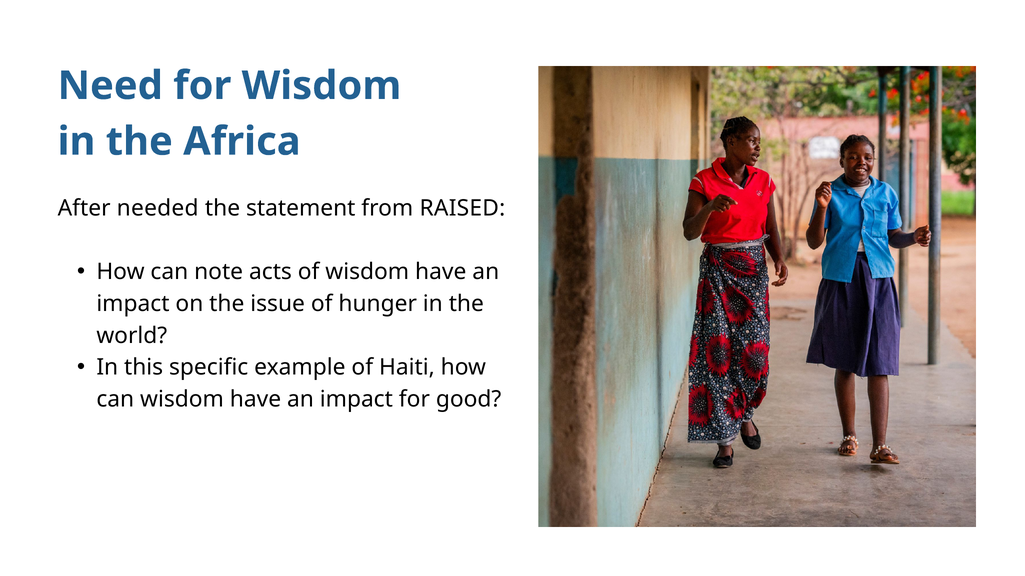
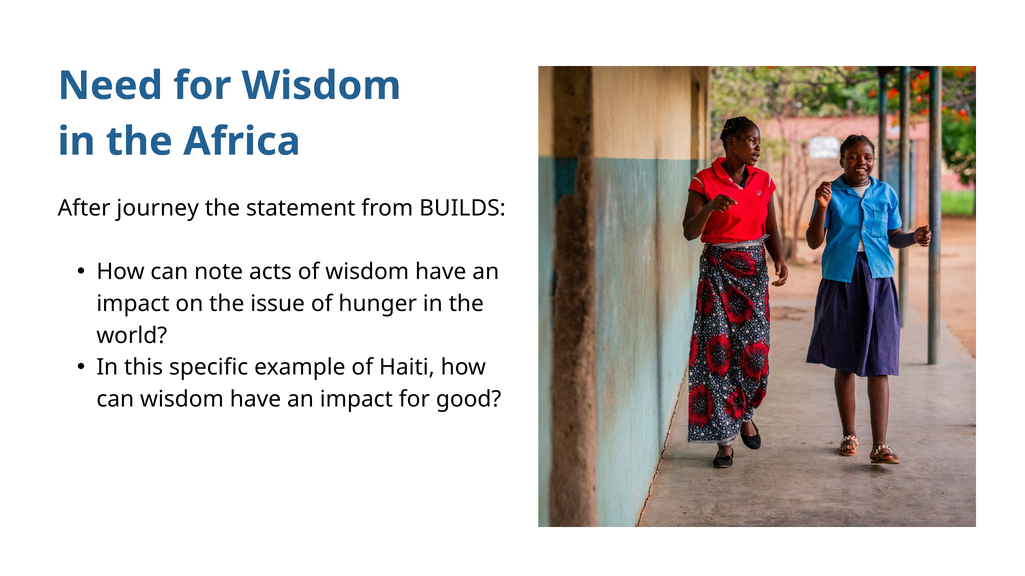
needed: needed -> journey (158, 208)
RAISED: RAISED -> BUILDS (463, 208)
